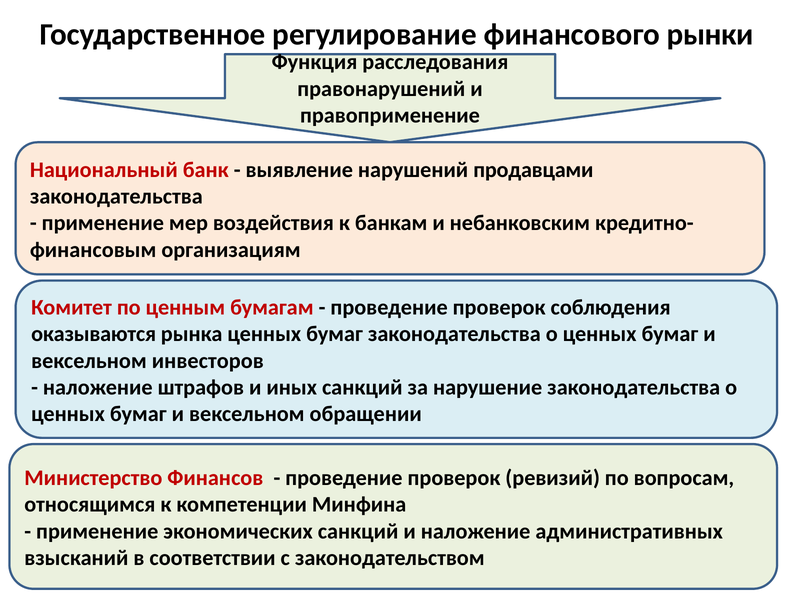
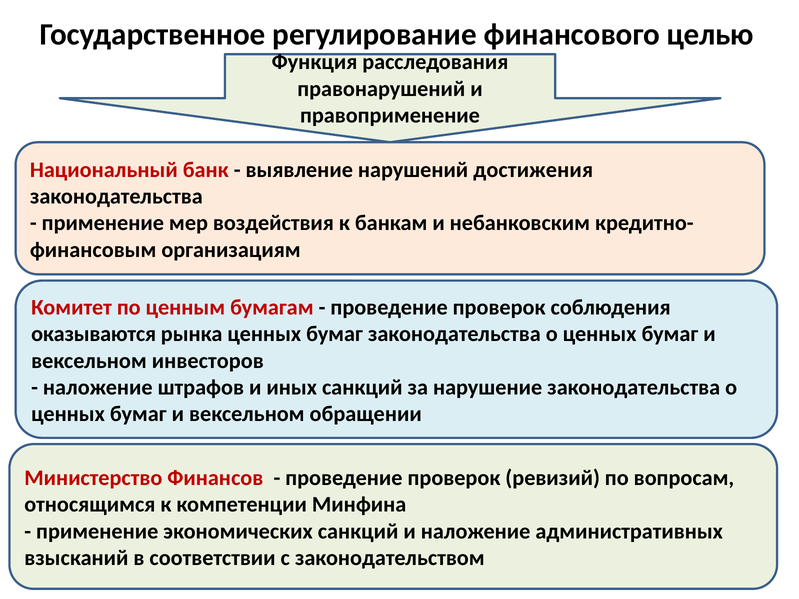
рынки: рынки -> целью (710, 34)
продавцами: продавцами -> достижения (533, 170)
